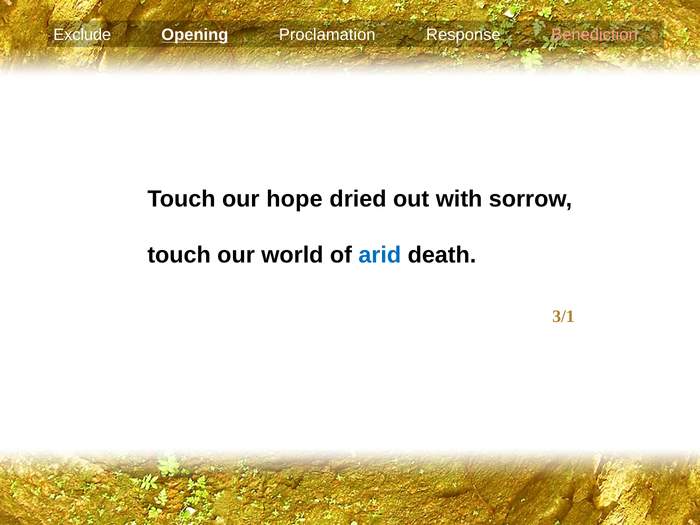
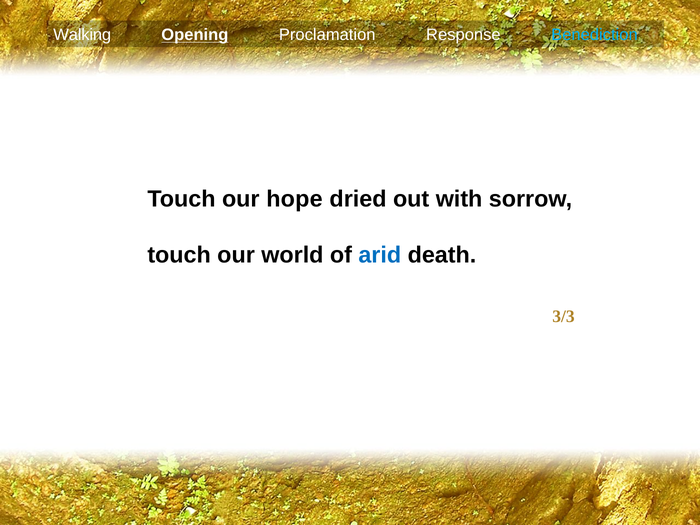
Exclude: Exclude -> Walking (82, 35)
Benediction colour: pink -> light blue (594, 35)
3/1: 3/1 -> 3/3 (563, 317)
